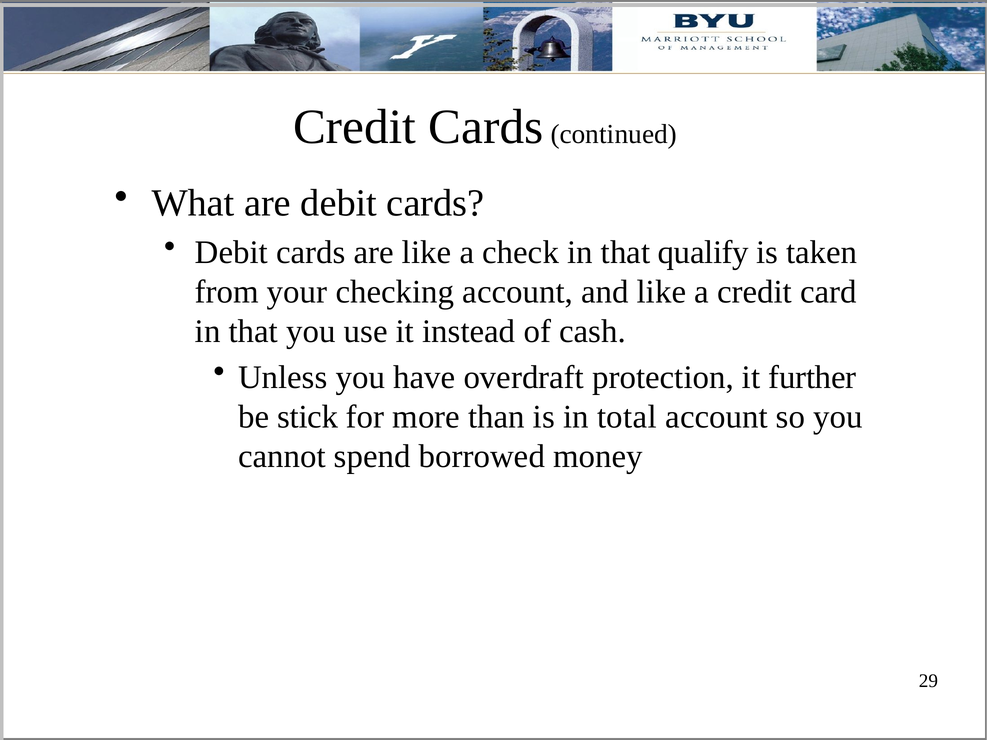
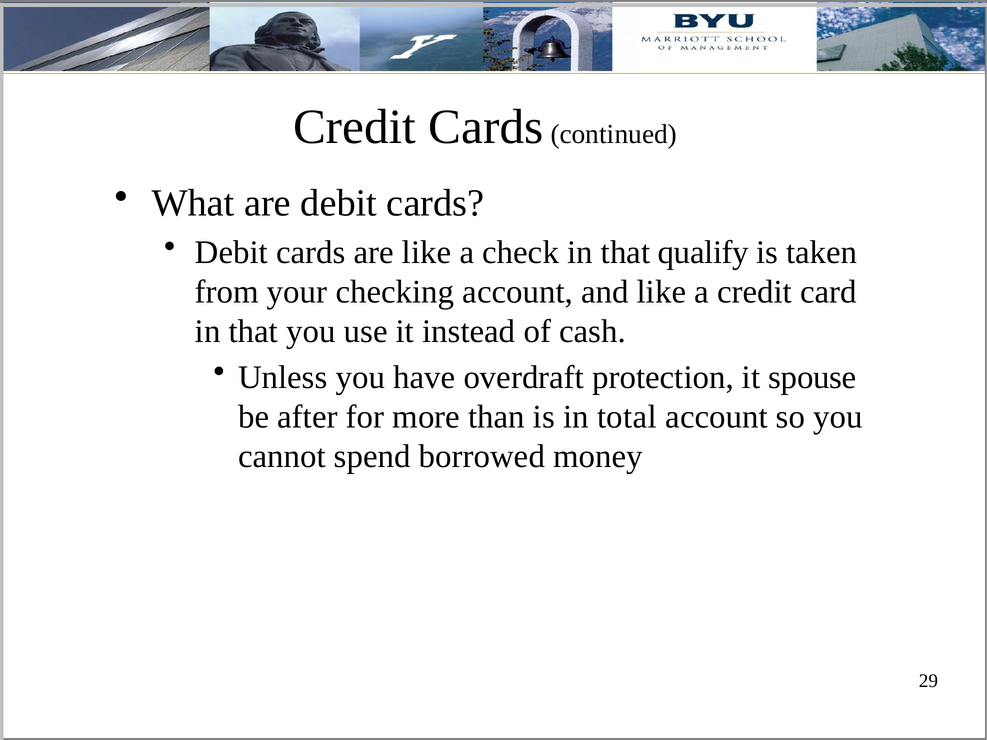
further: further -> spouse (812, 377)
stick: stick -> after (307, 417)
